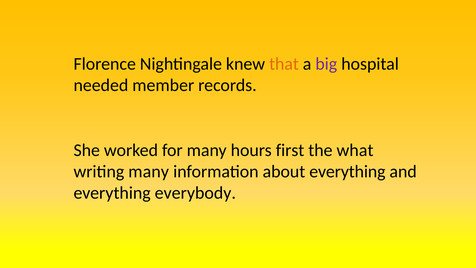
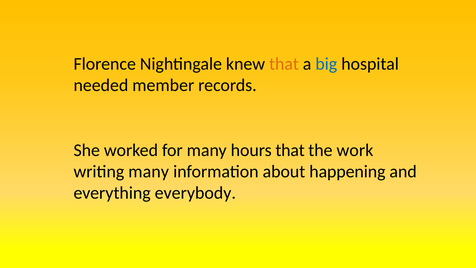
big colour: purple -> blue (326, 64)
hours first: first -> that (290, 150)
what: what -> work (355, 150)
about everything: everything -> happening (347, 171)
